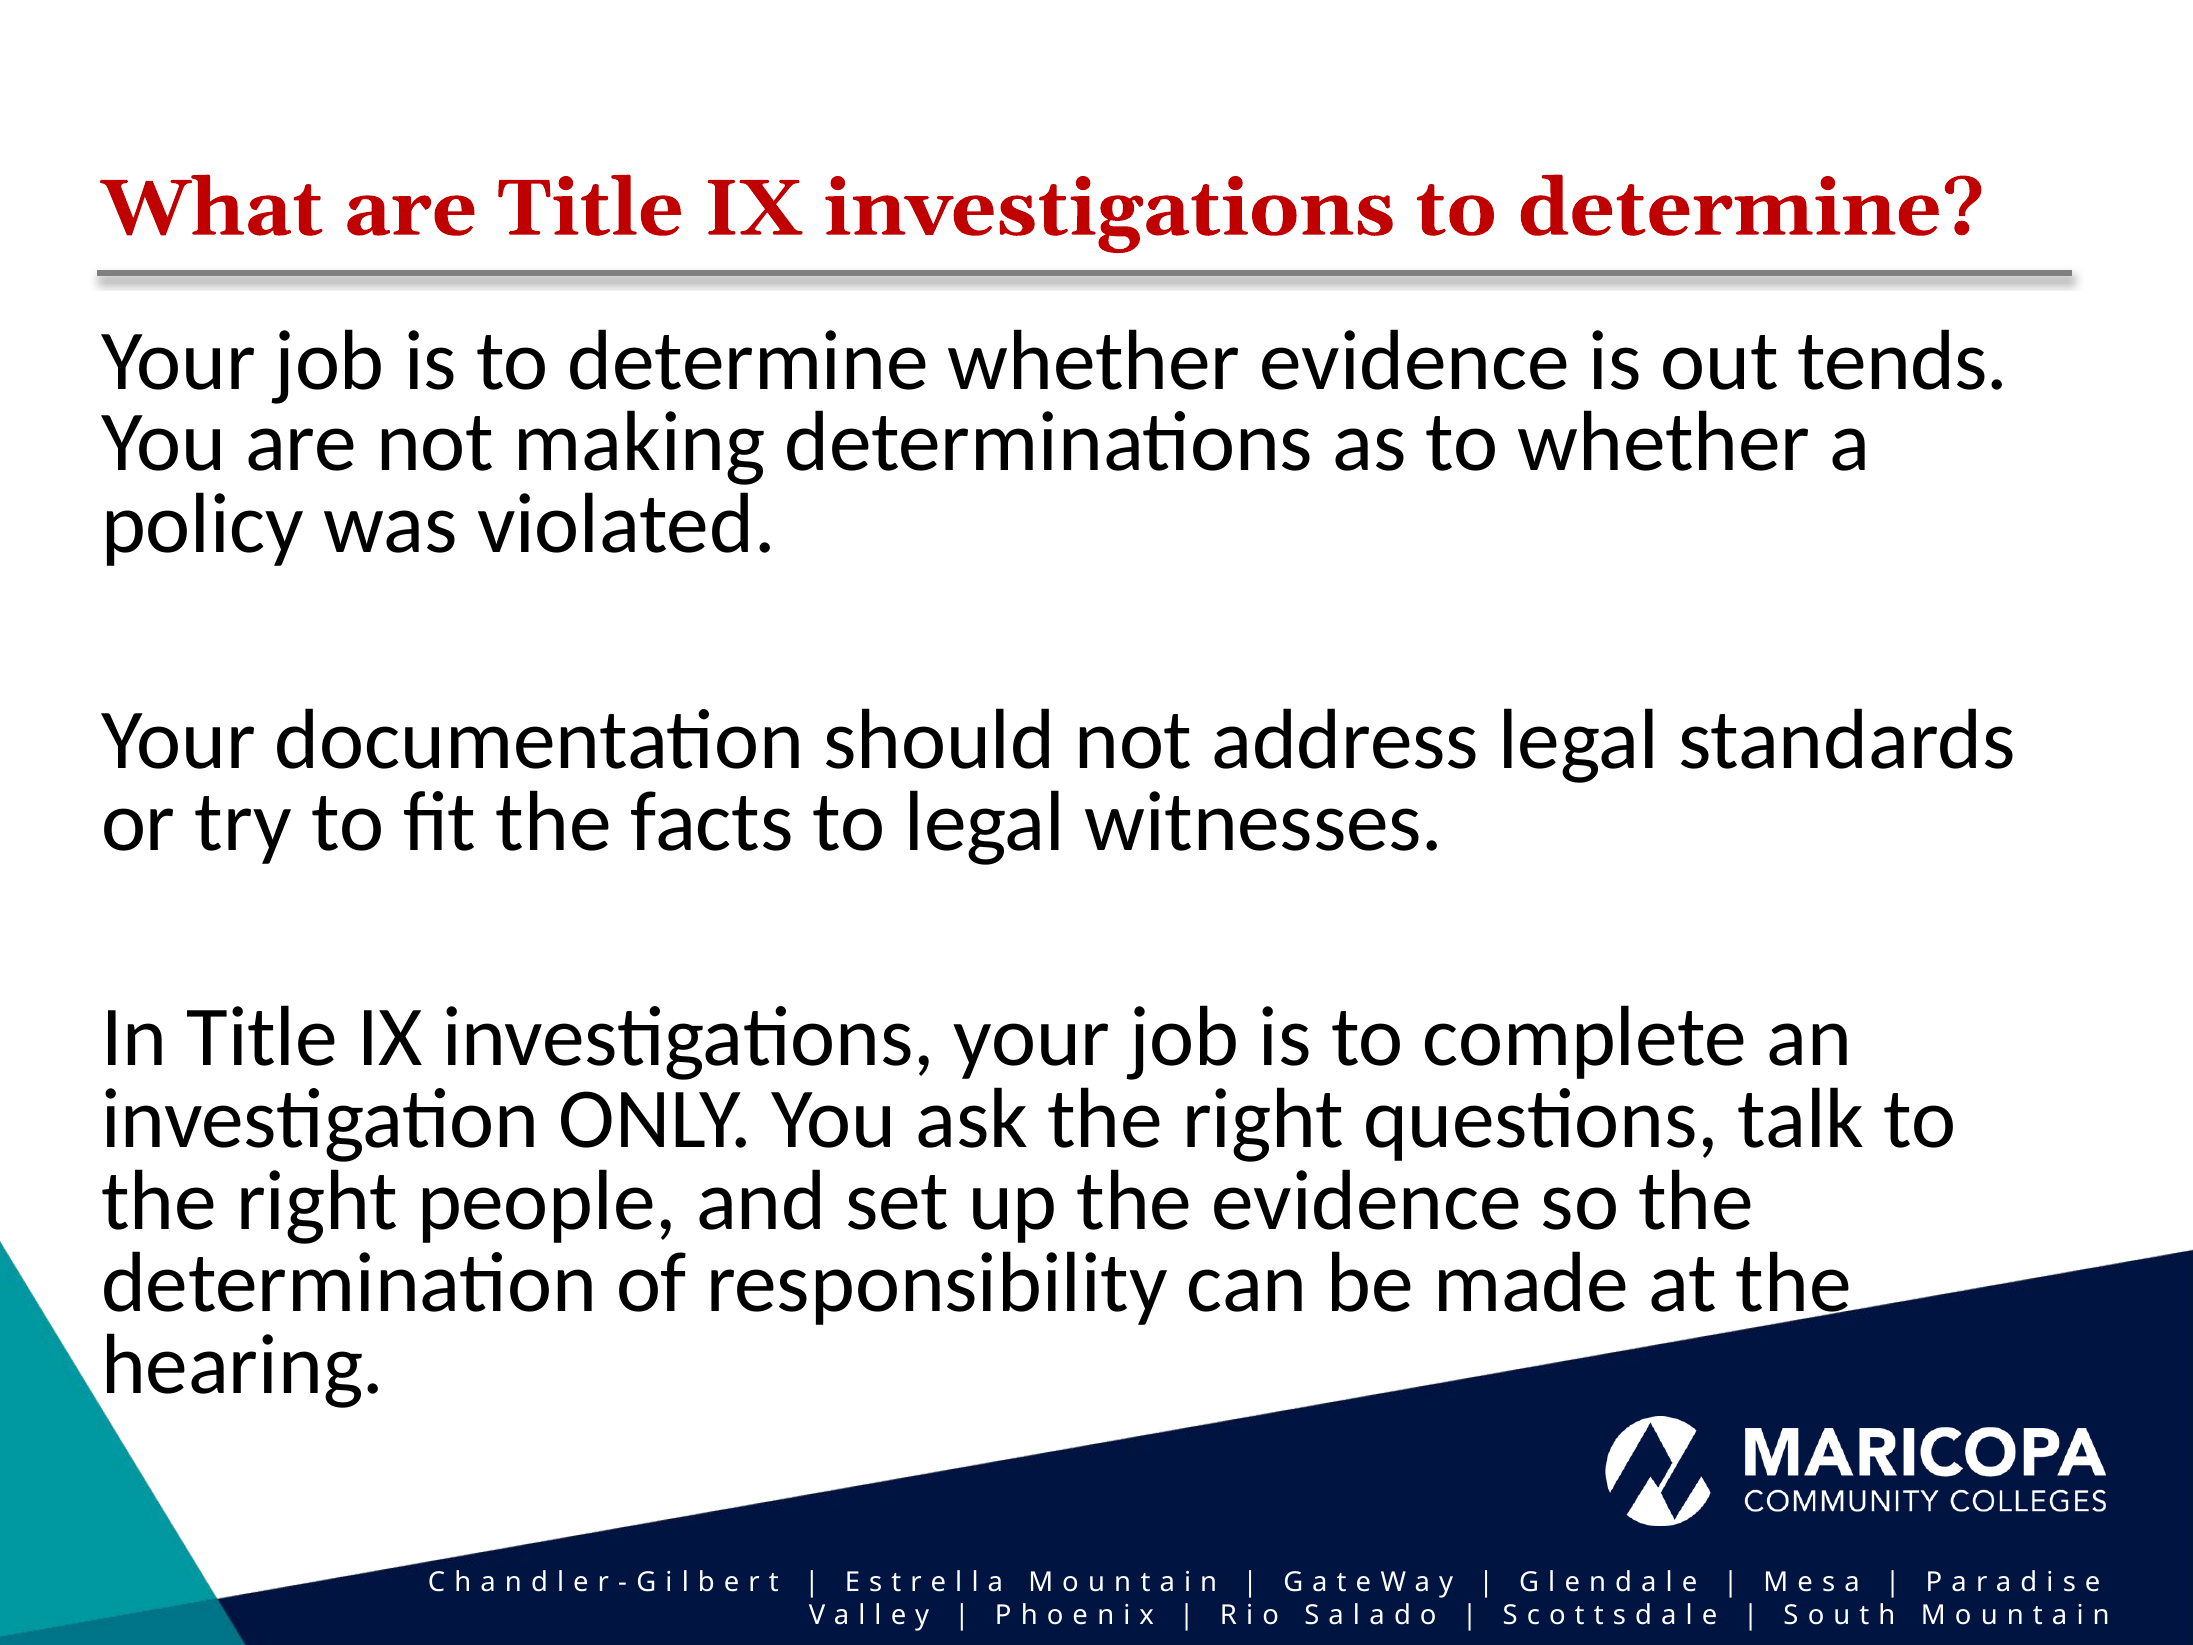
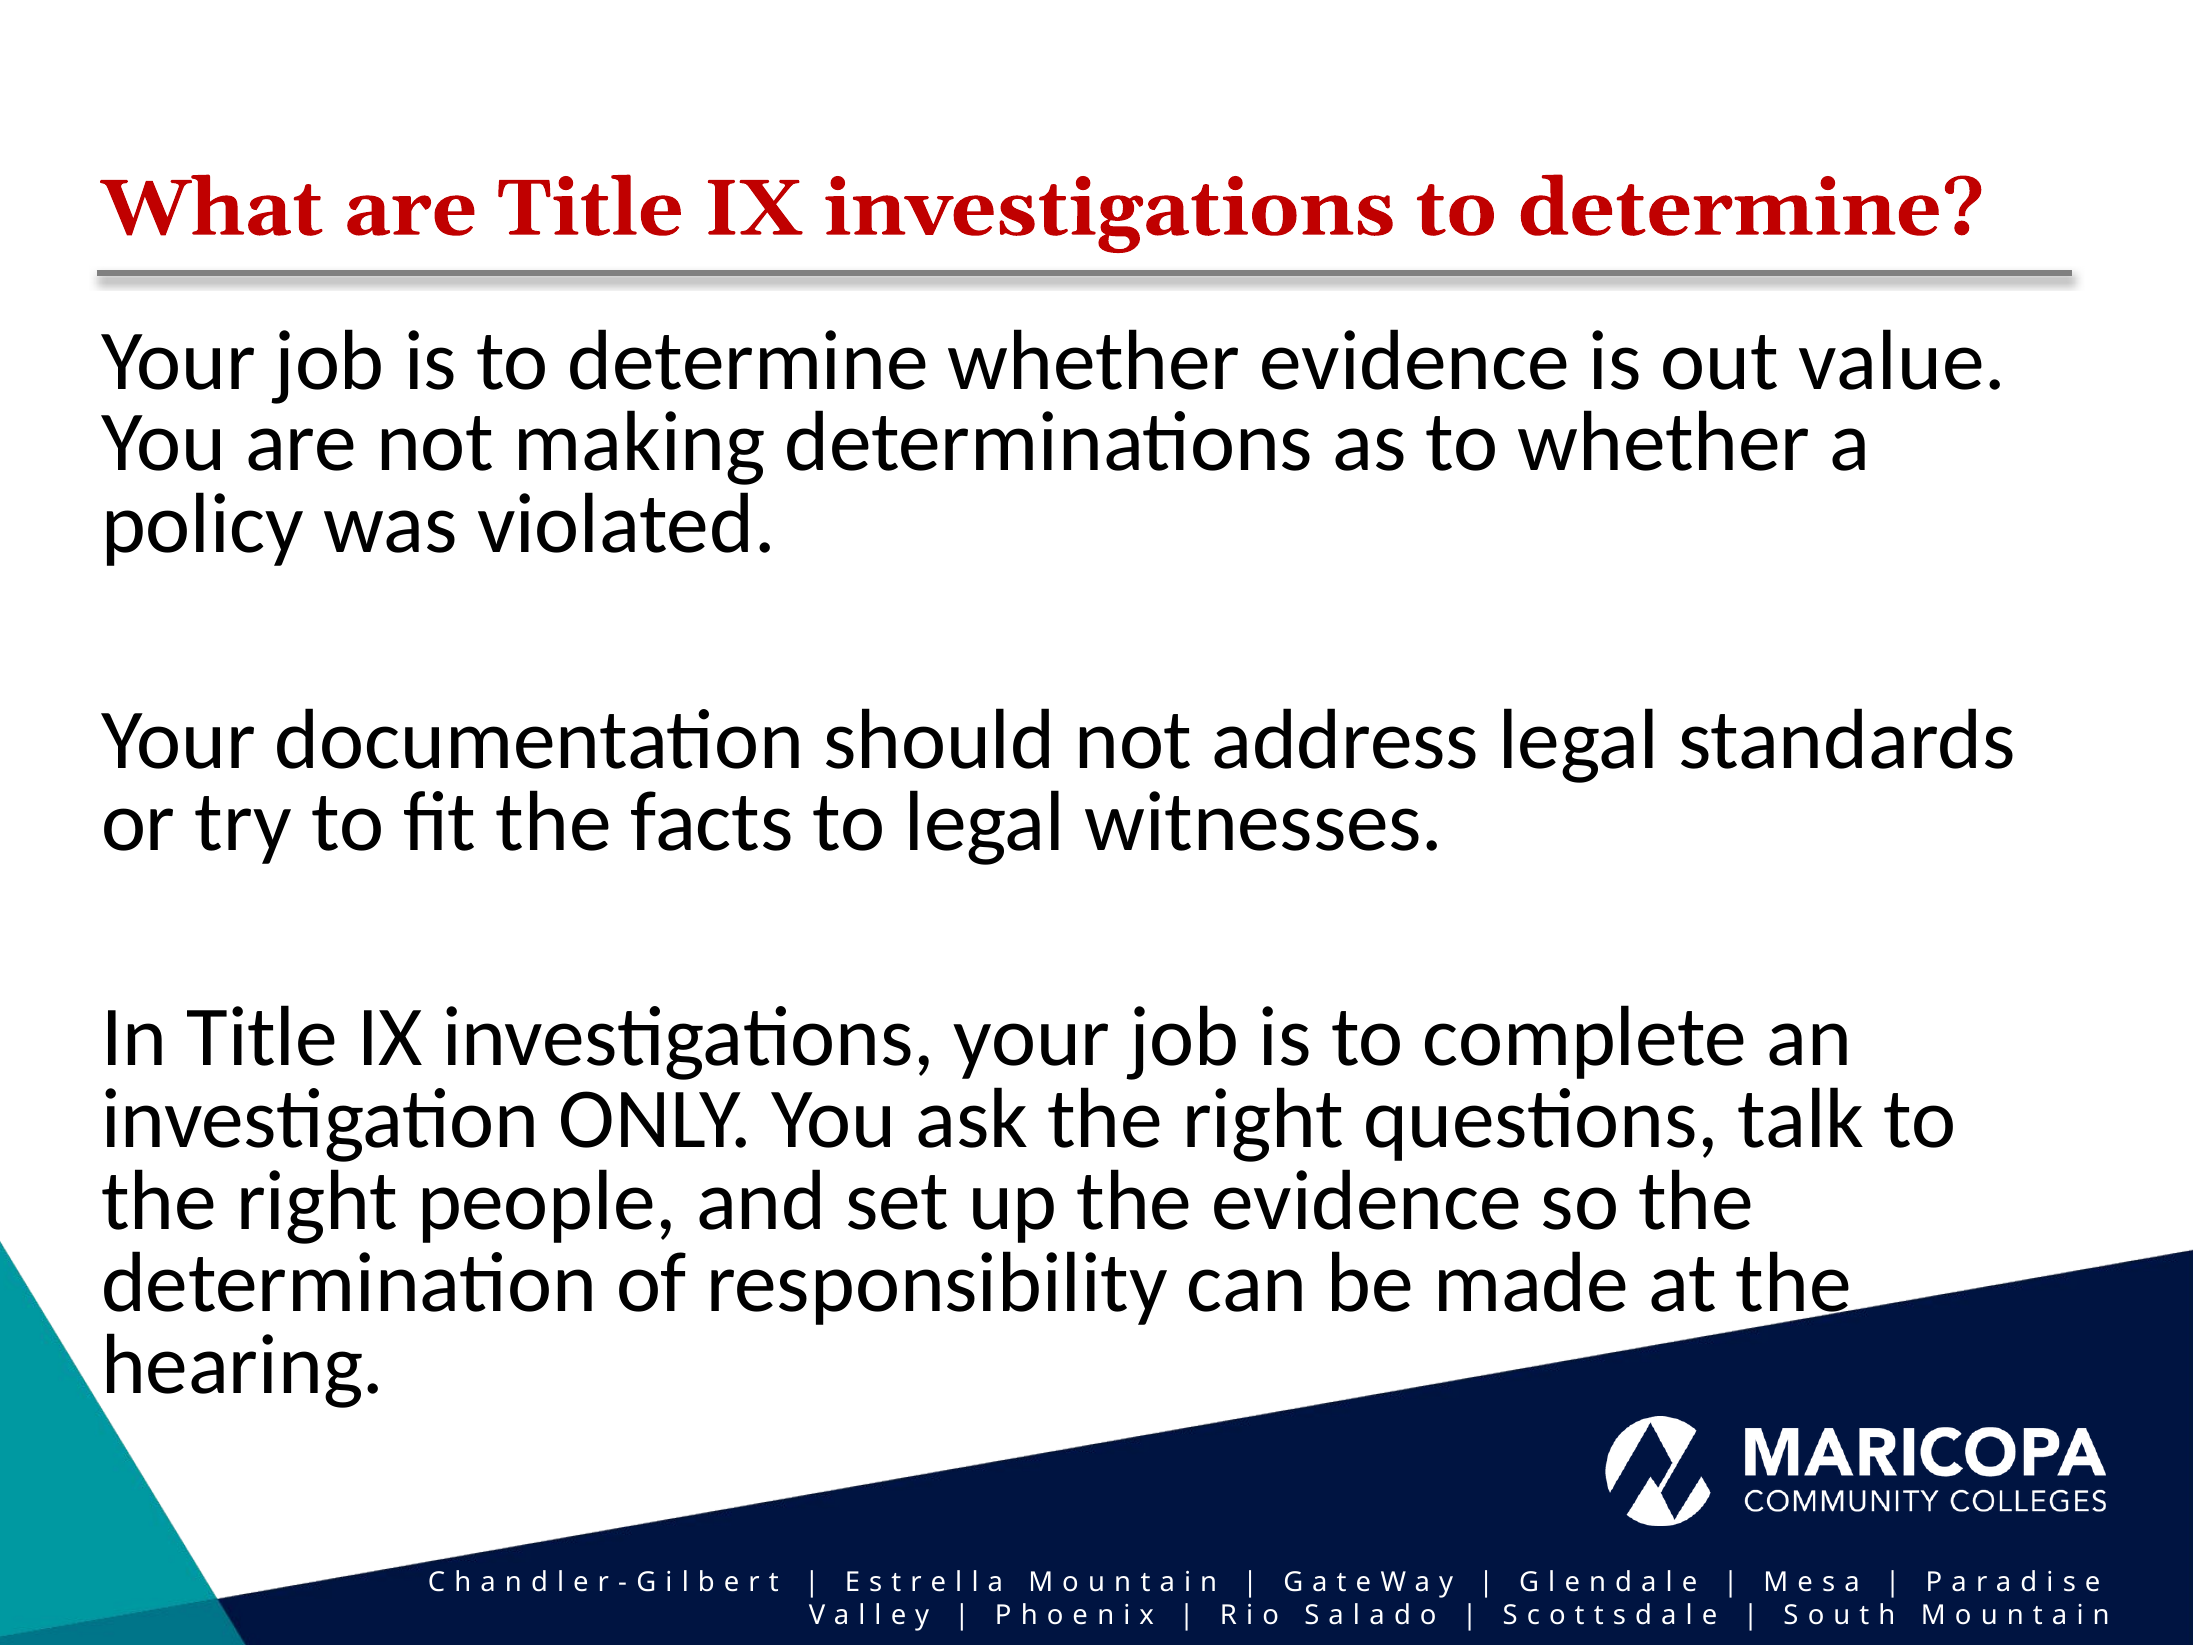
tends: tends -> value (1902, 361)
